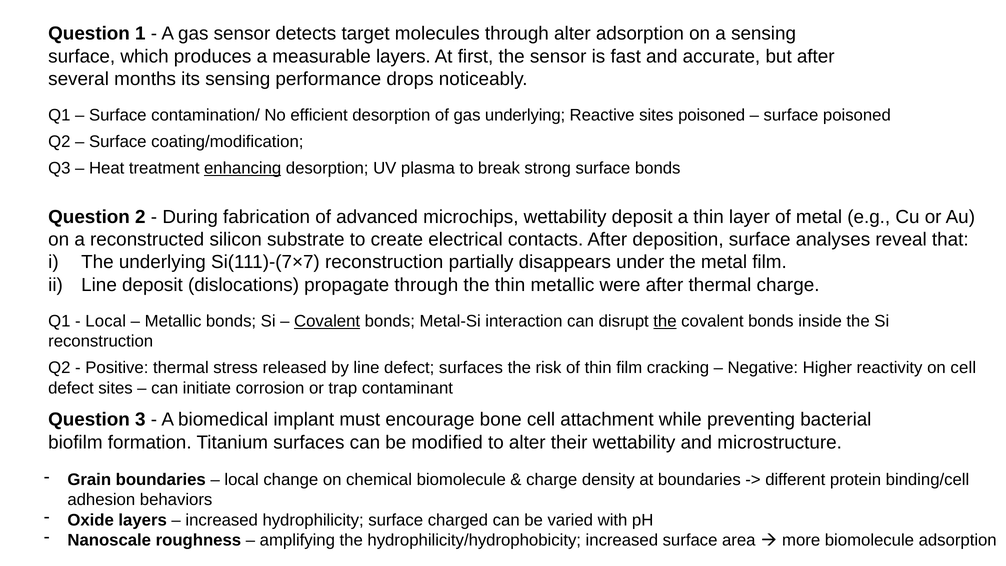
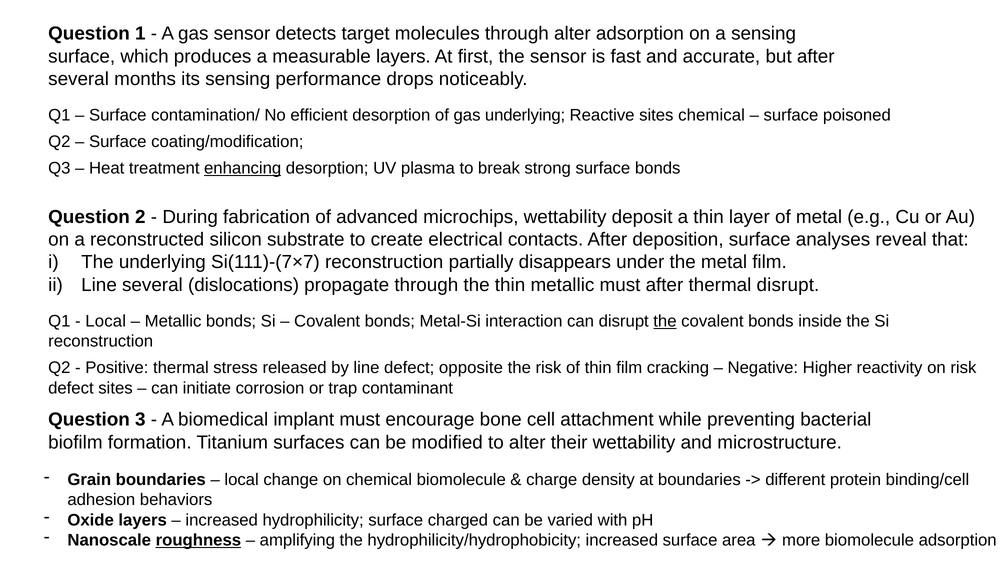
sites poisoned: poisoned -> chemical (712, 115)
Line deposit: deposit -> several (152, 285)
metallic were: were -> must (620, 285)
thermal charge: charge -> disrupt (788, 285)
Covalent underline: present -> none (327, 321)
defect surfaces: surfaces -> opposite (471, 368)
on cell: cell -> risk (963, 368)
roughness underline: none -> present (198, 540)
